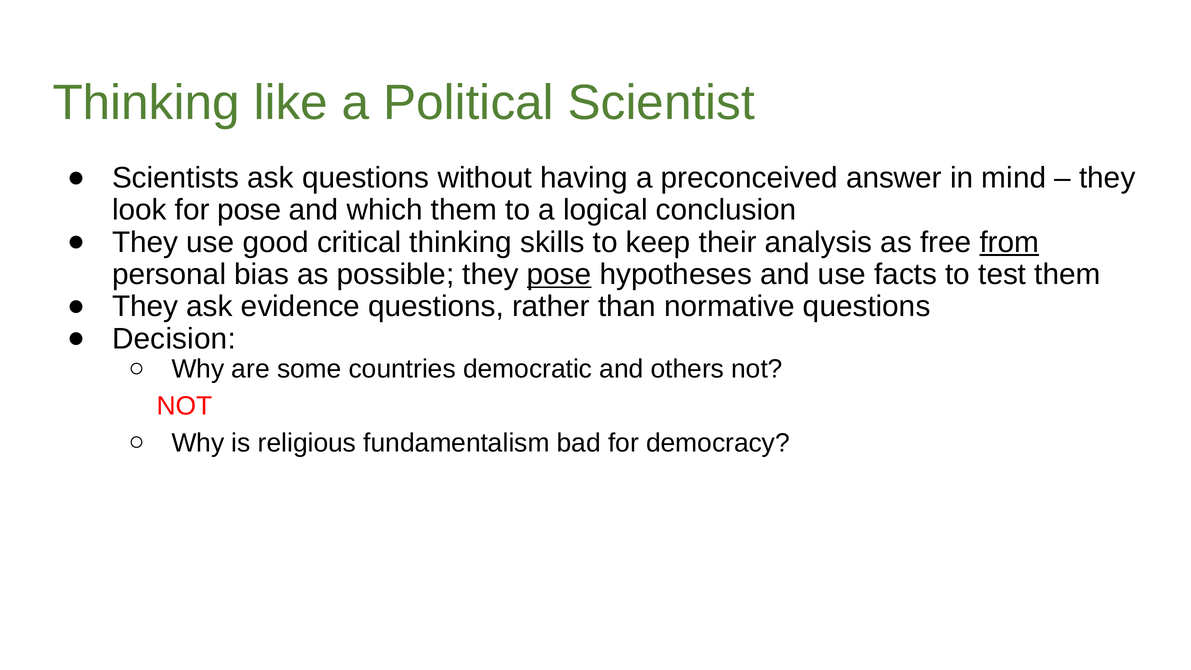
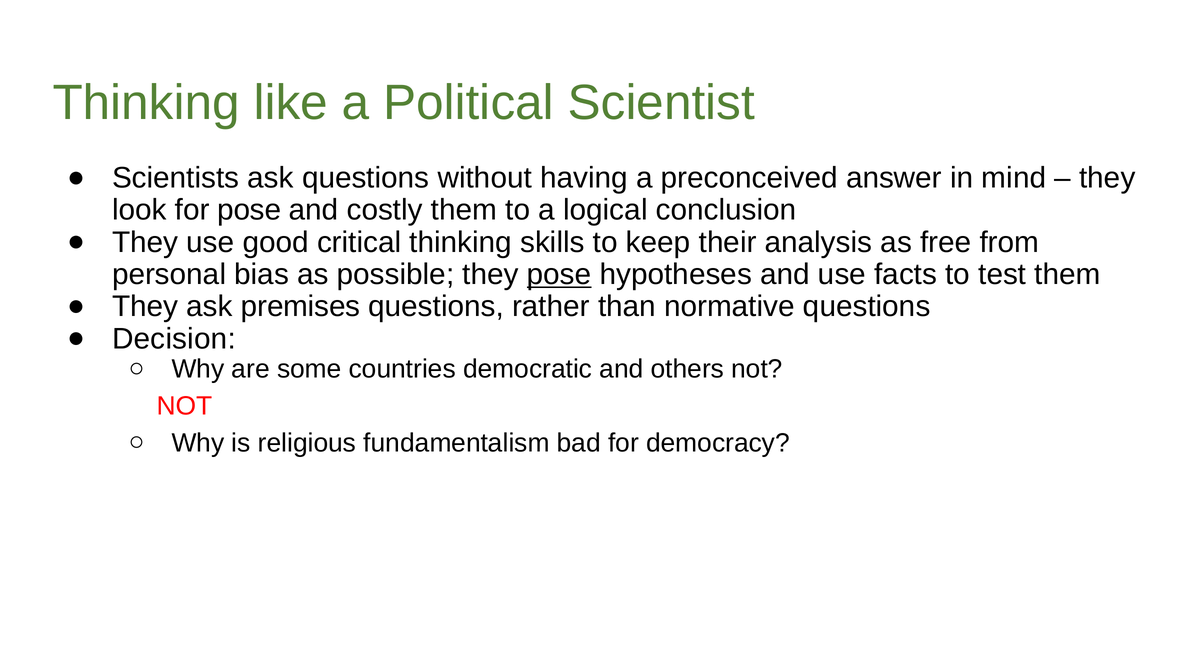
which: which -> costly (385, 210)
from underline: present -> none (1009, 242)
evidence: evidence -> premises (301, 307)
